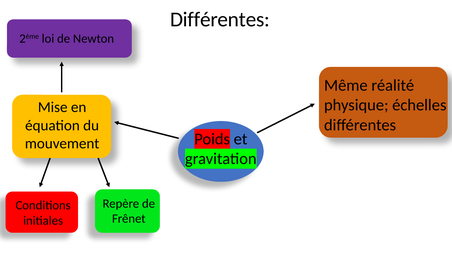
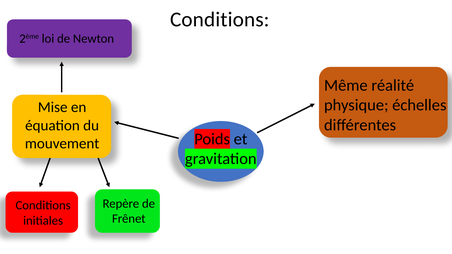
Différentes: Différentes -> Conditions (220, 19)
